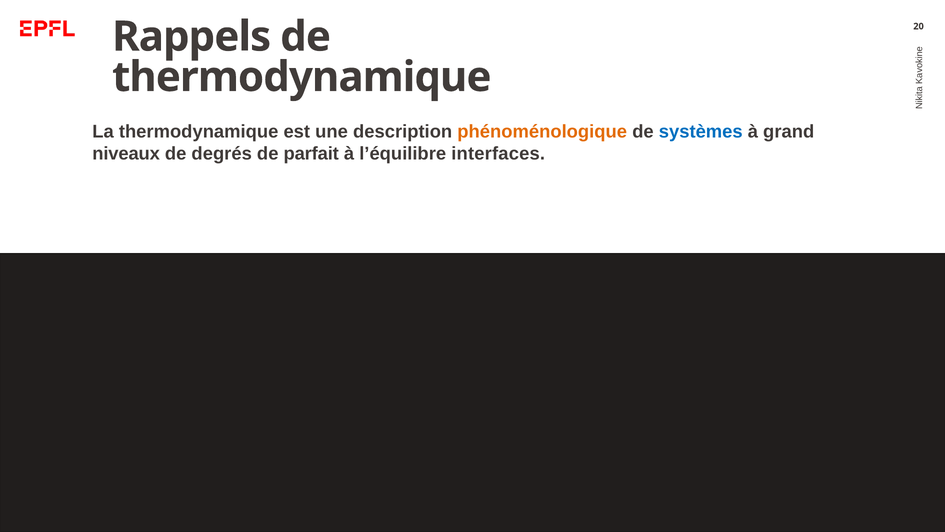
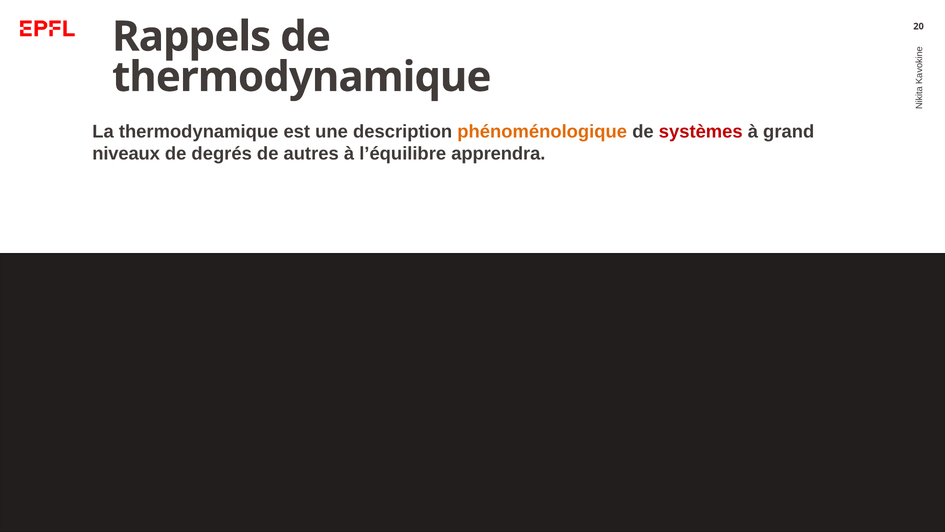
systèmes colour: blue -> red (701, 131)
parfait: parfait -> autres (311, 154)
interfaces: interfaces -> apprendra (498, 154)
